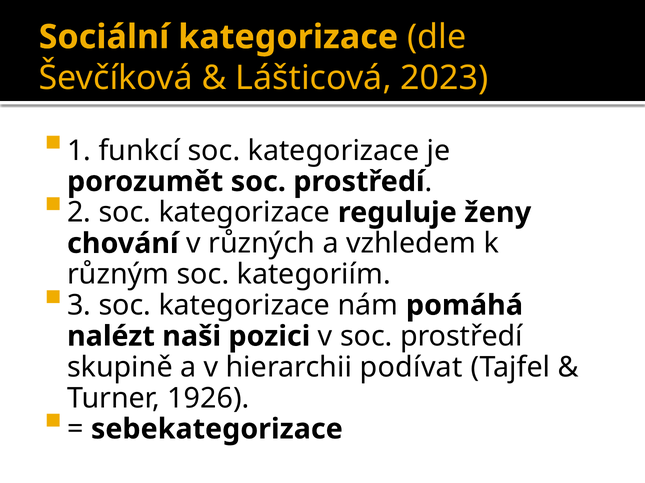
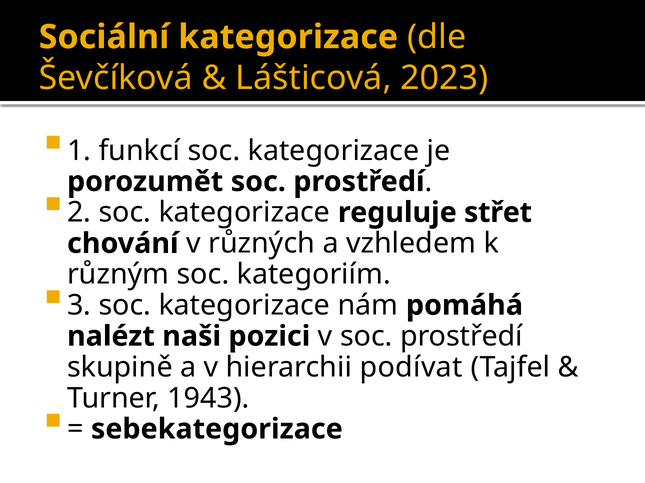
ženy: ženy -> střet (498, 213)
1926: 1926 -> 1943 (208, 399)
